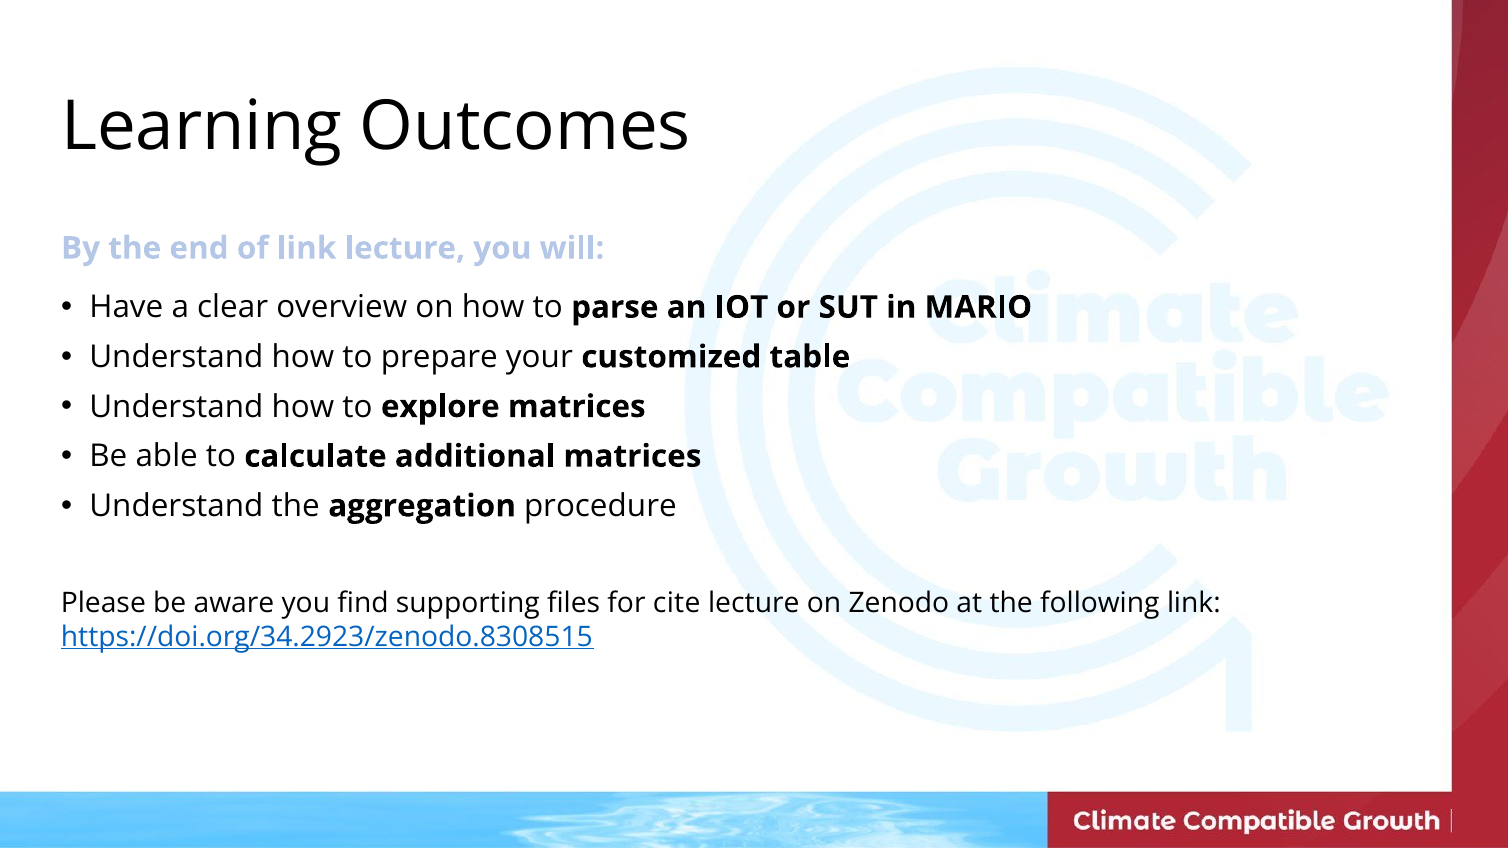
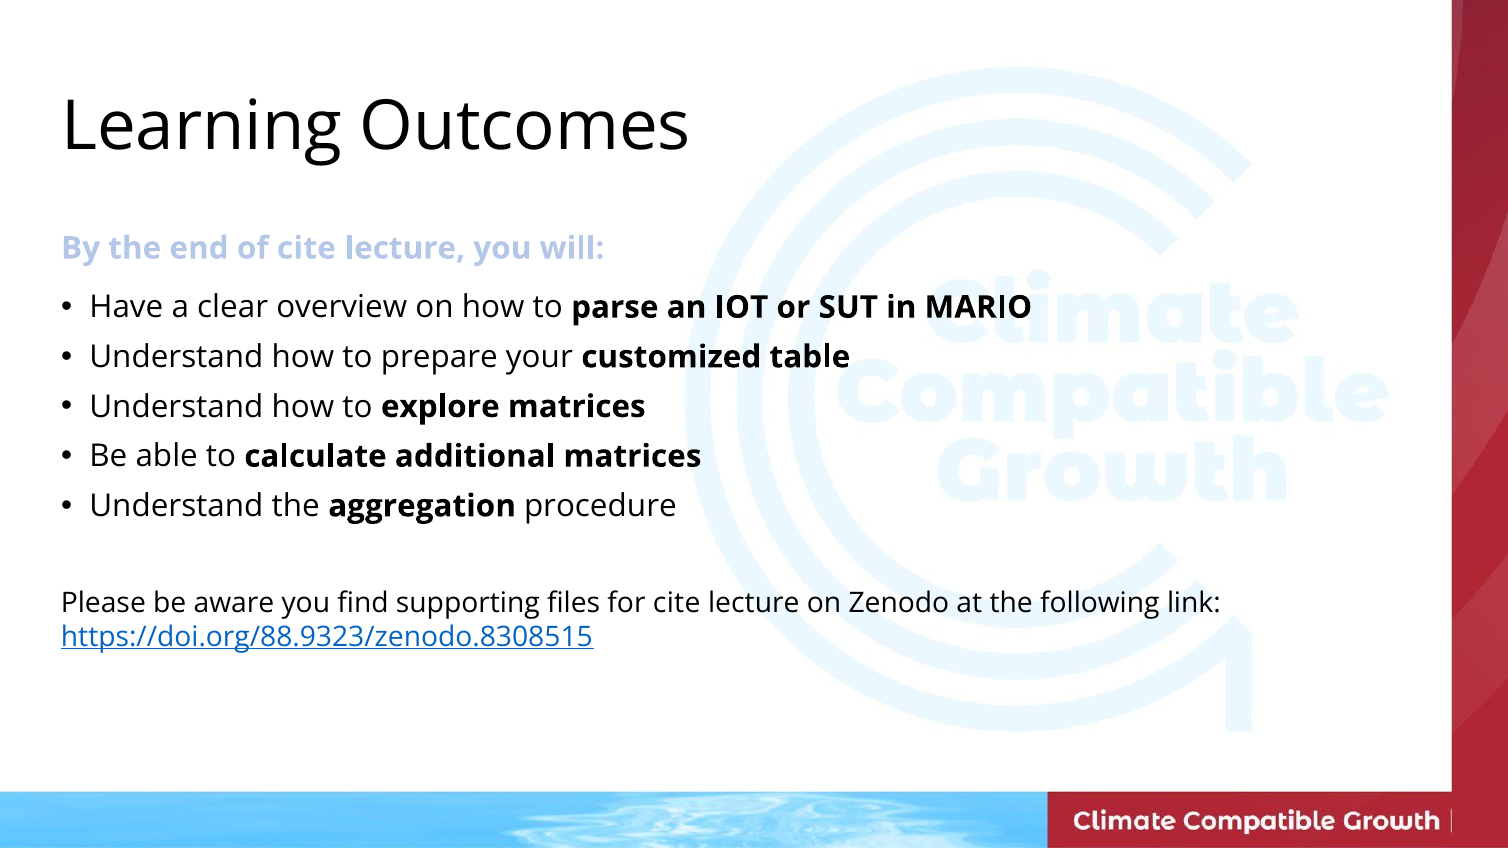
of link: link -> cite (306, 248)
https://doi.org/34.2923/zenodo.8308515: https://doi.org/34.2923/zenodo.8308515 -> https://doi.org/88.9323/zenodo.8308515 (327, 637)
